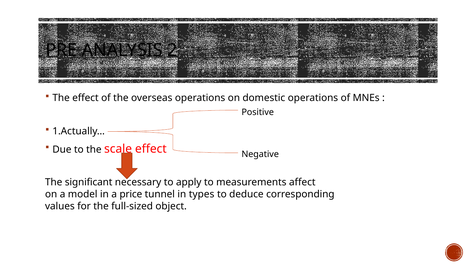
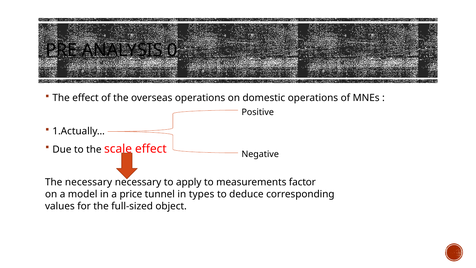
2: 2 -> 0 (172, 50)
The significant: significant -> necessary (89, 182)
affect: affect -> factor (302, 182)
